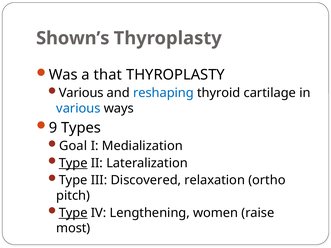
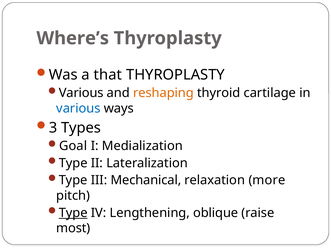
Shown’s: Shown’s -> Where’s (73, 38)
reshaping colour: blue -> orange (163, 93)
9: 9 -> 3 (53, 128)
Type underline: present -> none (73, 163)
Discovered: Discovered -> Mechanical (146, 180)
ortho: ortho -> more (267, 180)
women: women -> oblique (216, 213)
